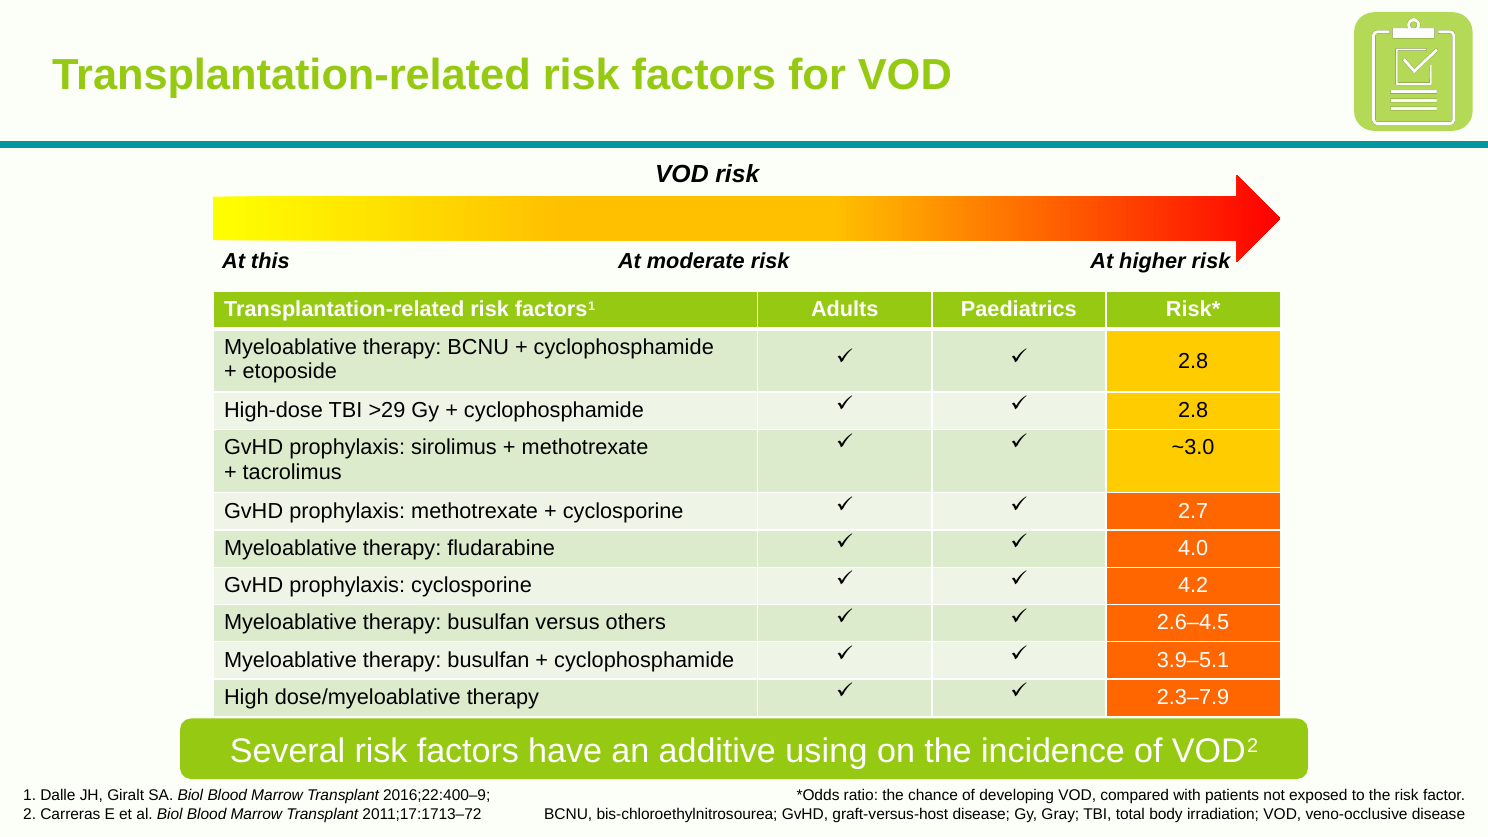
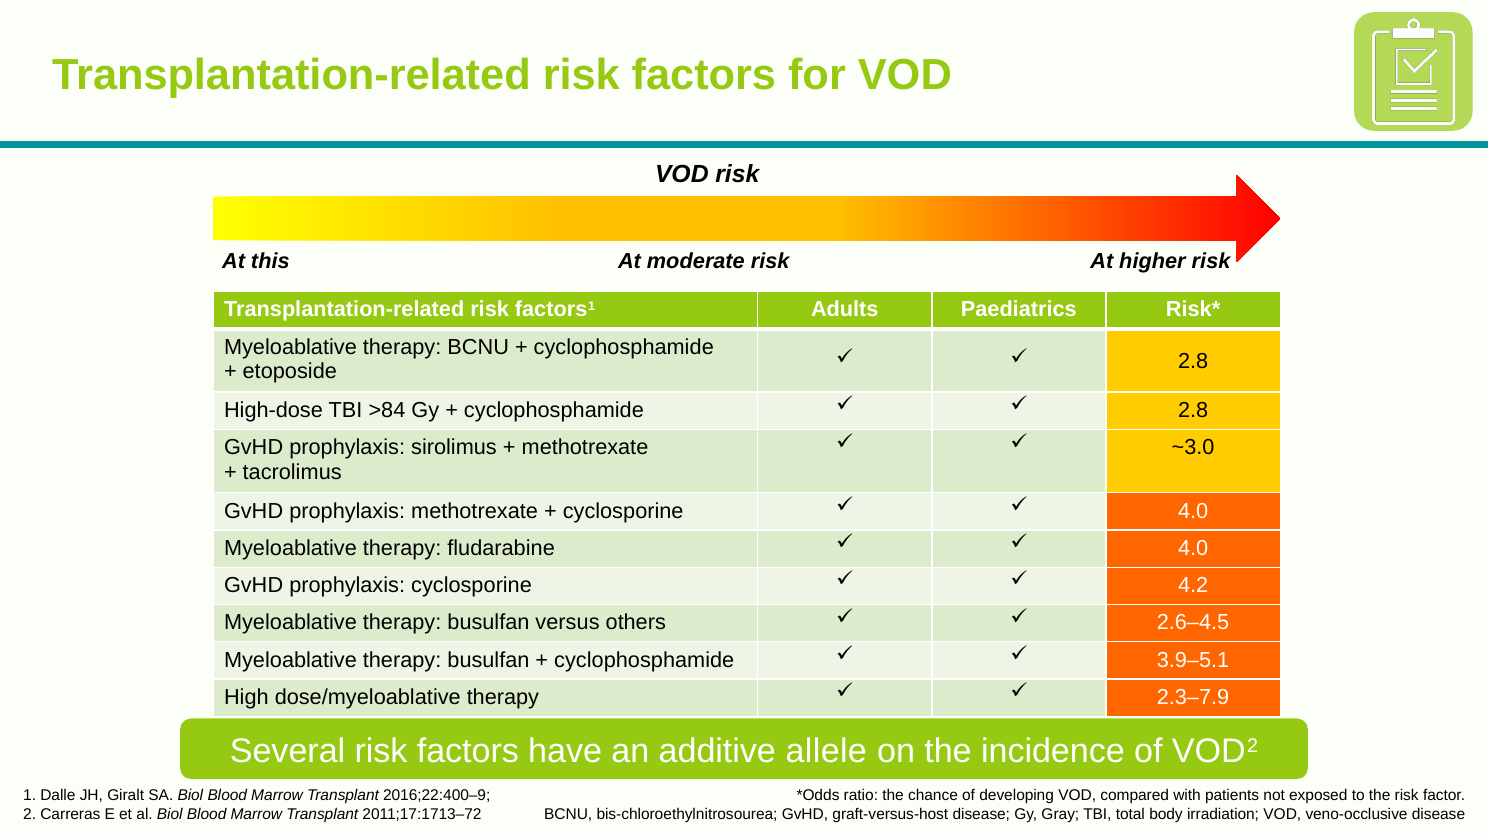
>29: >29 -> >84 (387, 410)
2.7: 2.7 -> 4.0 (1193, 511)
using: using -> allele (826, 751)
